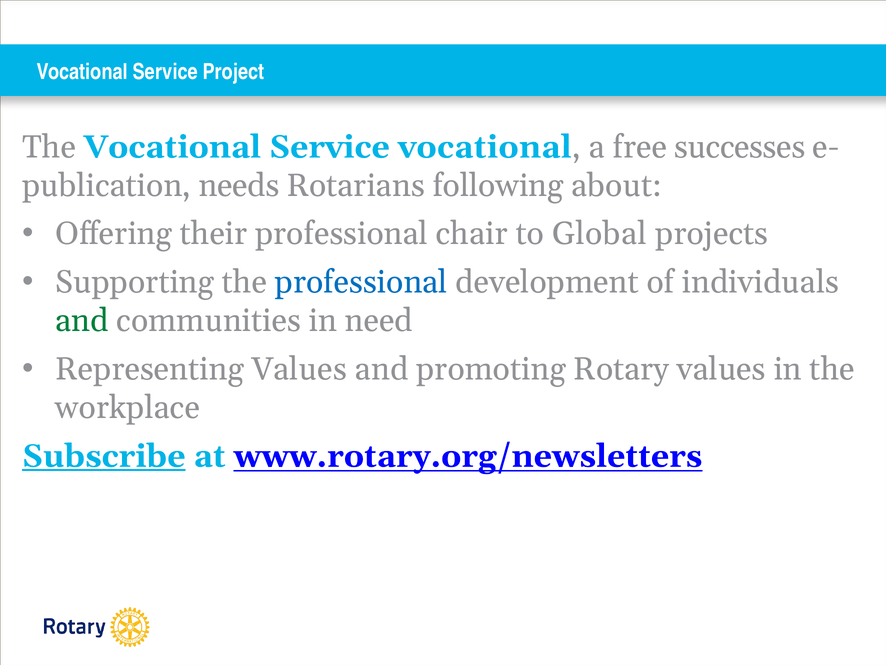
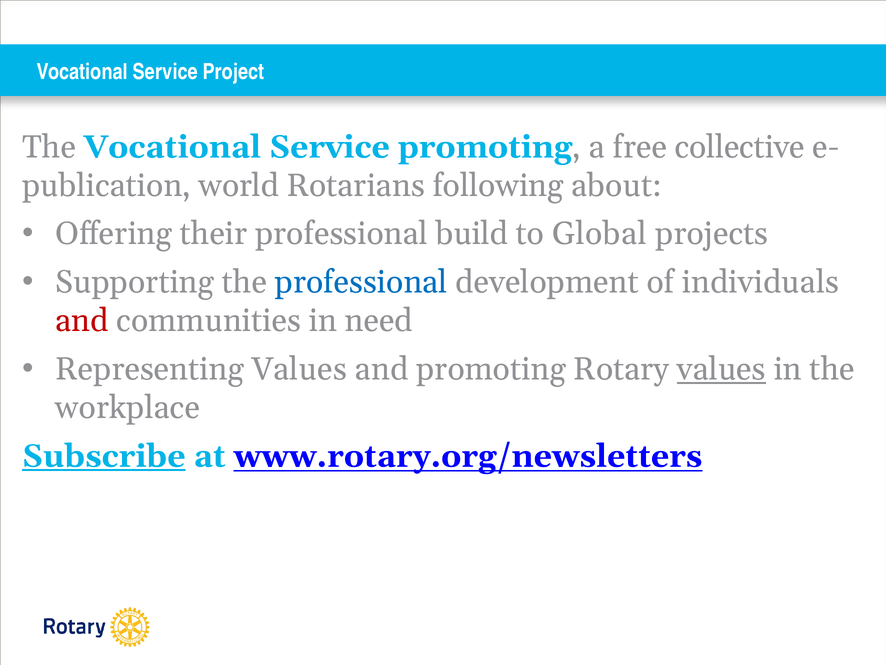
Service vocational: vocational -> promoting (485, 147)
successes: successes -> collective (740, 147)
needs: needs -> world (239, 185)
chair: chair -> build (472, 234)
and colour: green -> red (82, 321)
values underline: none -> present (721, 369)
